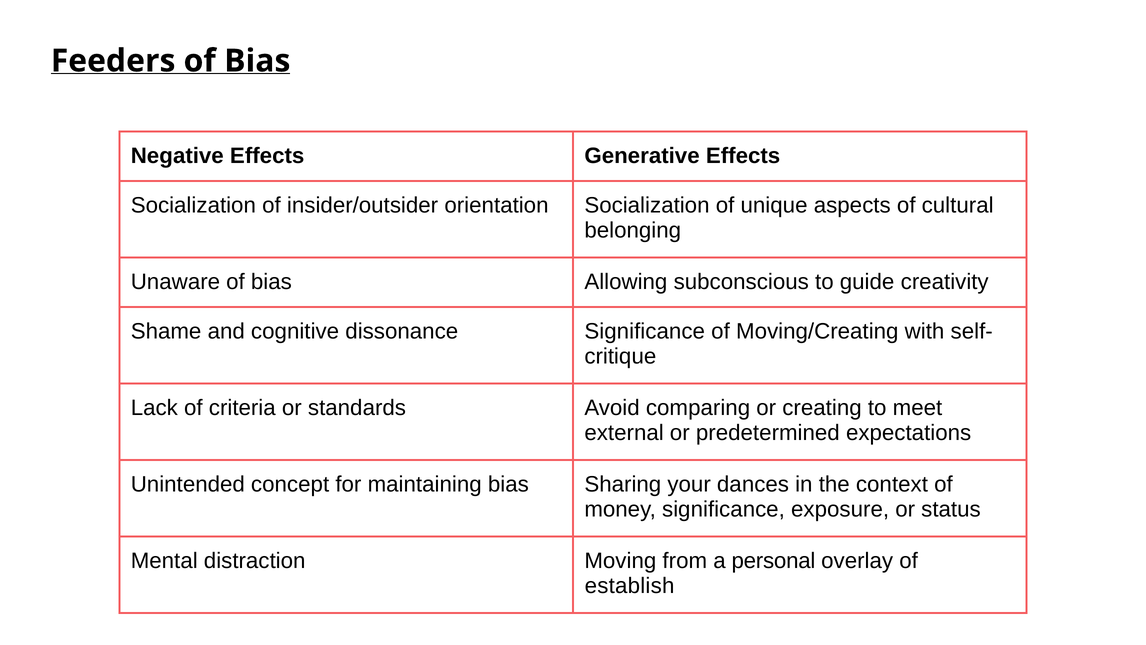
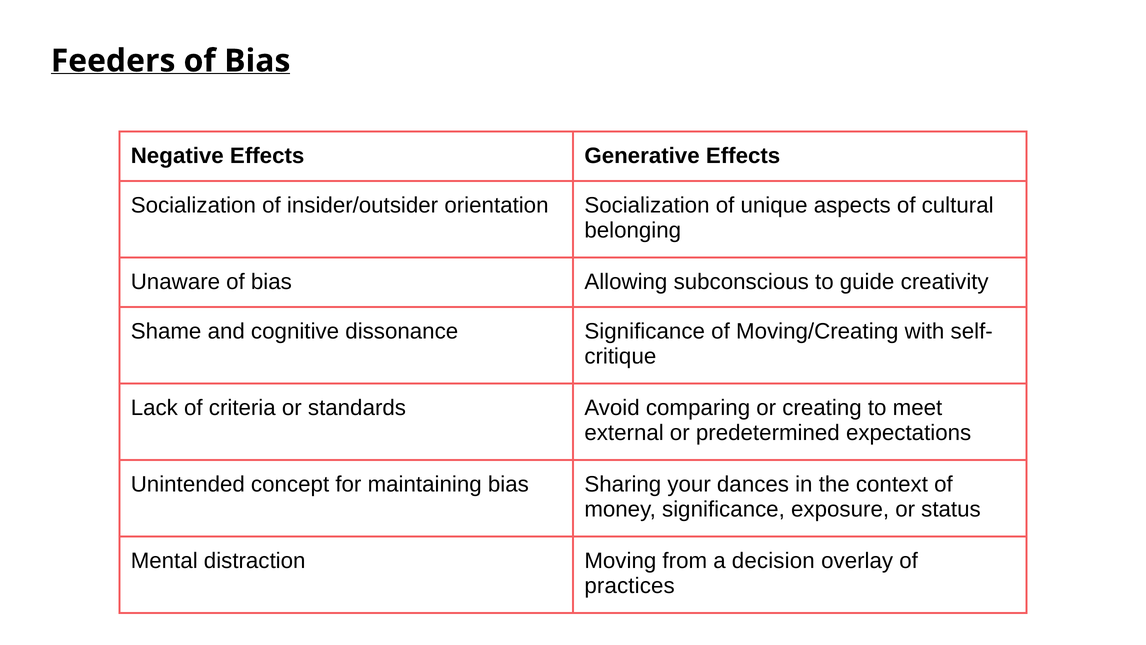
personal: personal -> decision (773, 560)
establish: establish -> practices (630, 585)
